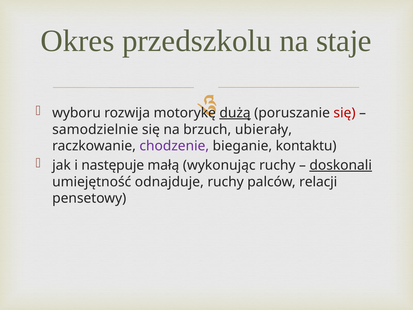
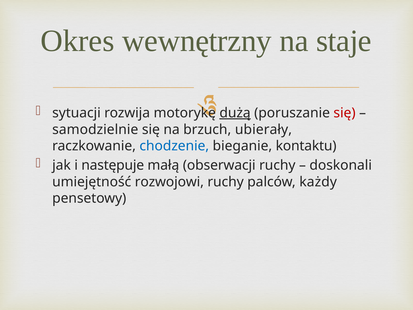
przedszkolu: przedszkolu -> wewnętrzny (197, 41)
wyboru: wyboru -> sytuacji (76, 113)
chodzenie colour: purple -> blue (174, 146)
wykonując: wykonując -> obserwacji (219, 165)
doskonali underline: present -> none (341, 165)
odnajduje: odnajduje -> rozwojowi (169, 182)
relacji: relacji -> każdy (318, 182)
